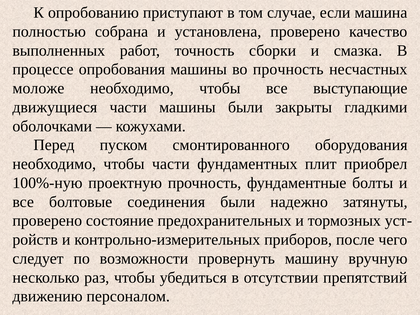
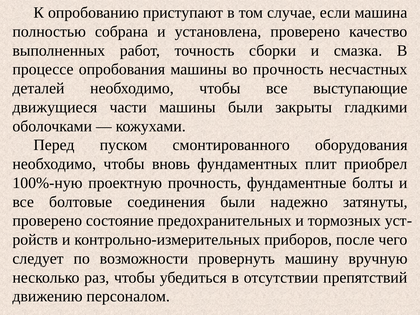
моложе: моложе -> деталей (38, 88)
чтобы части: части -> вновь (171, 164)
